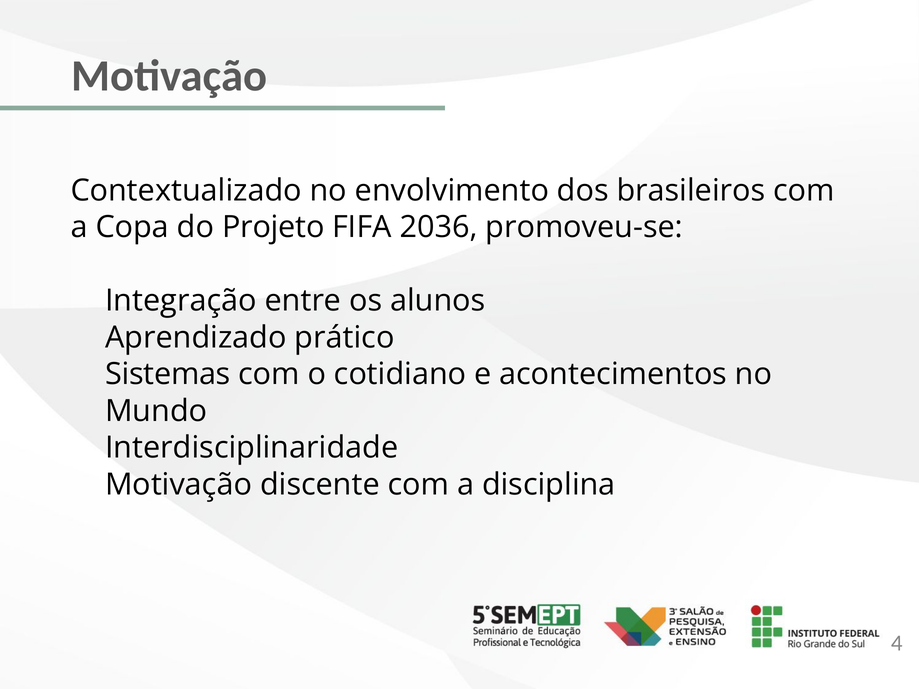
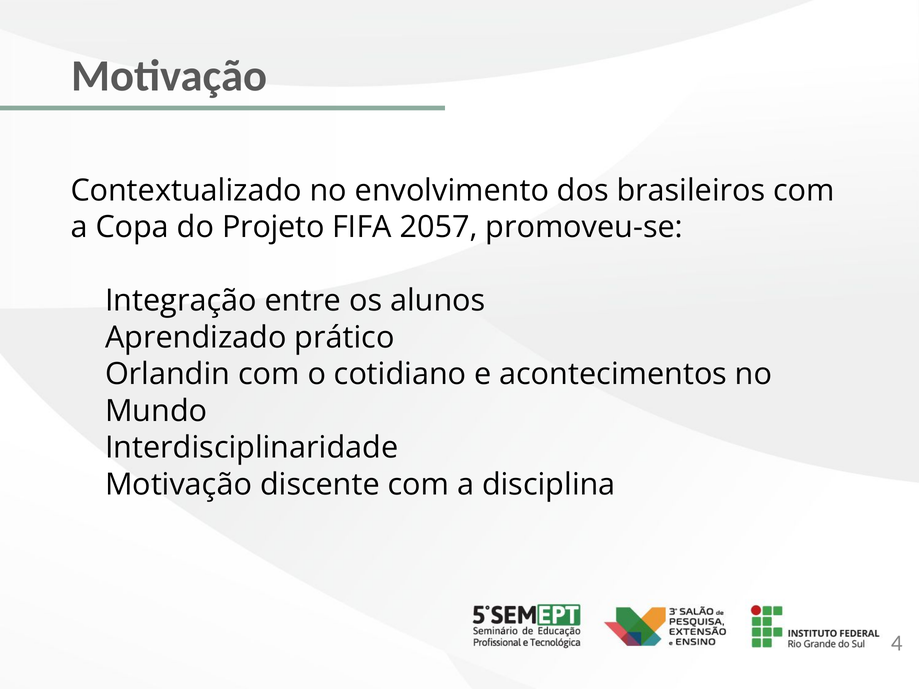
2036: 2036 -> 2057 (439, 227)
Sistemas: Sistemas -> Orlandin (168, 374)
